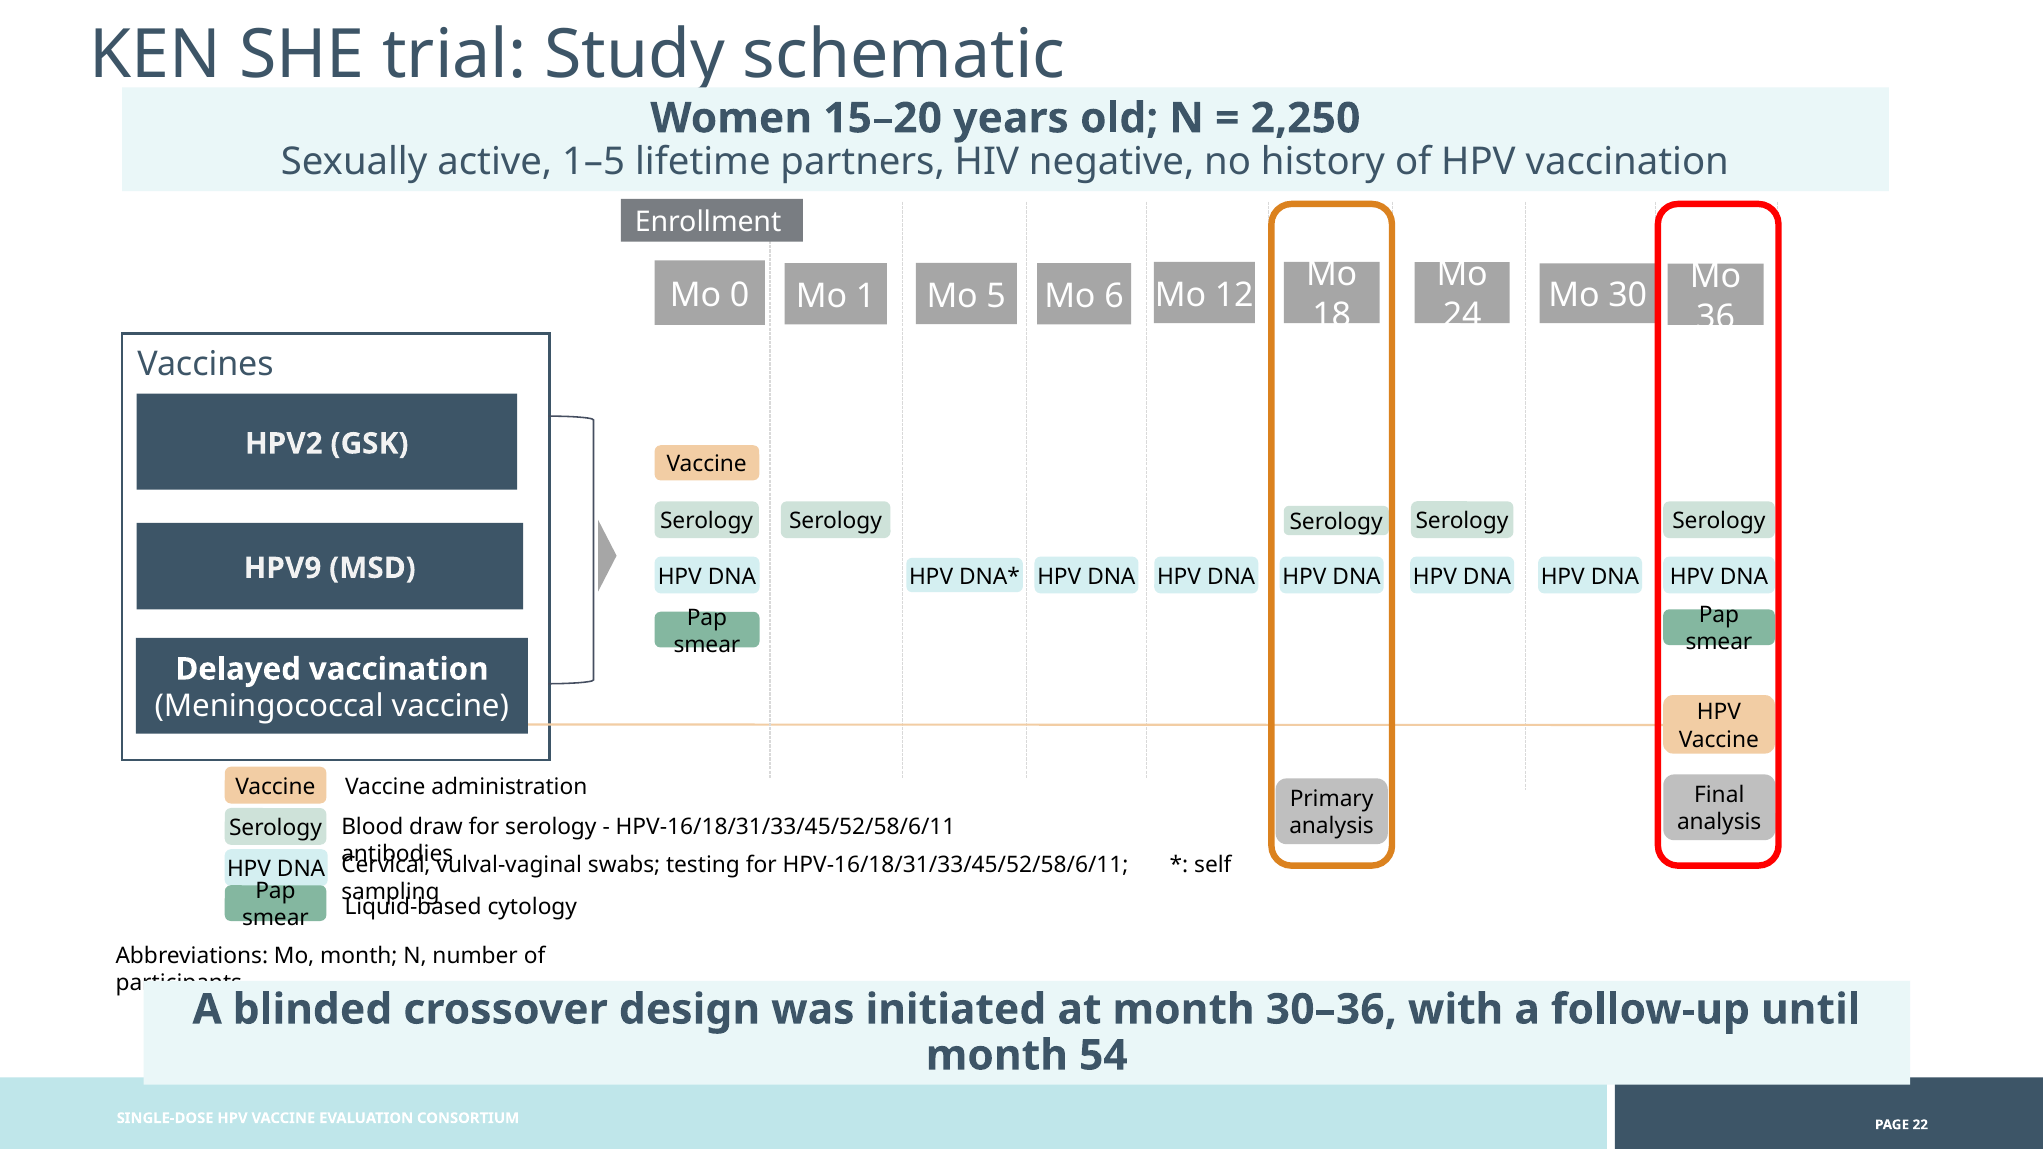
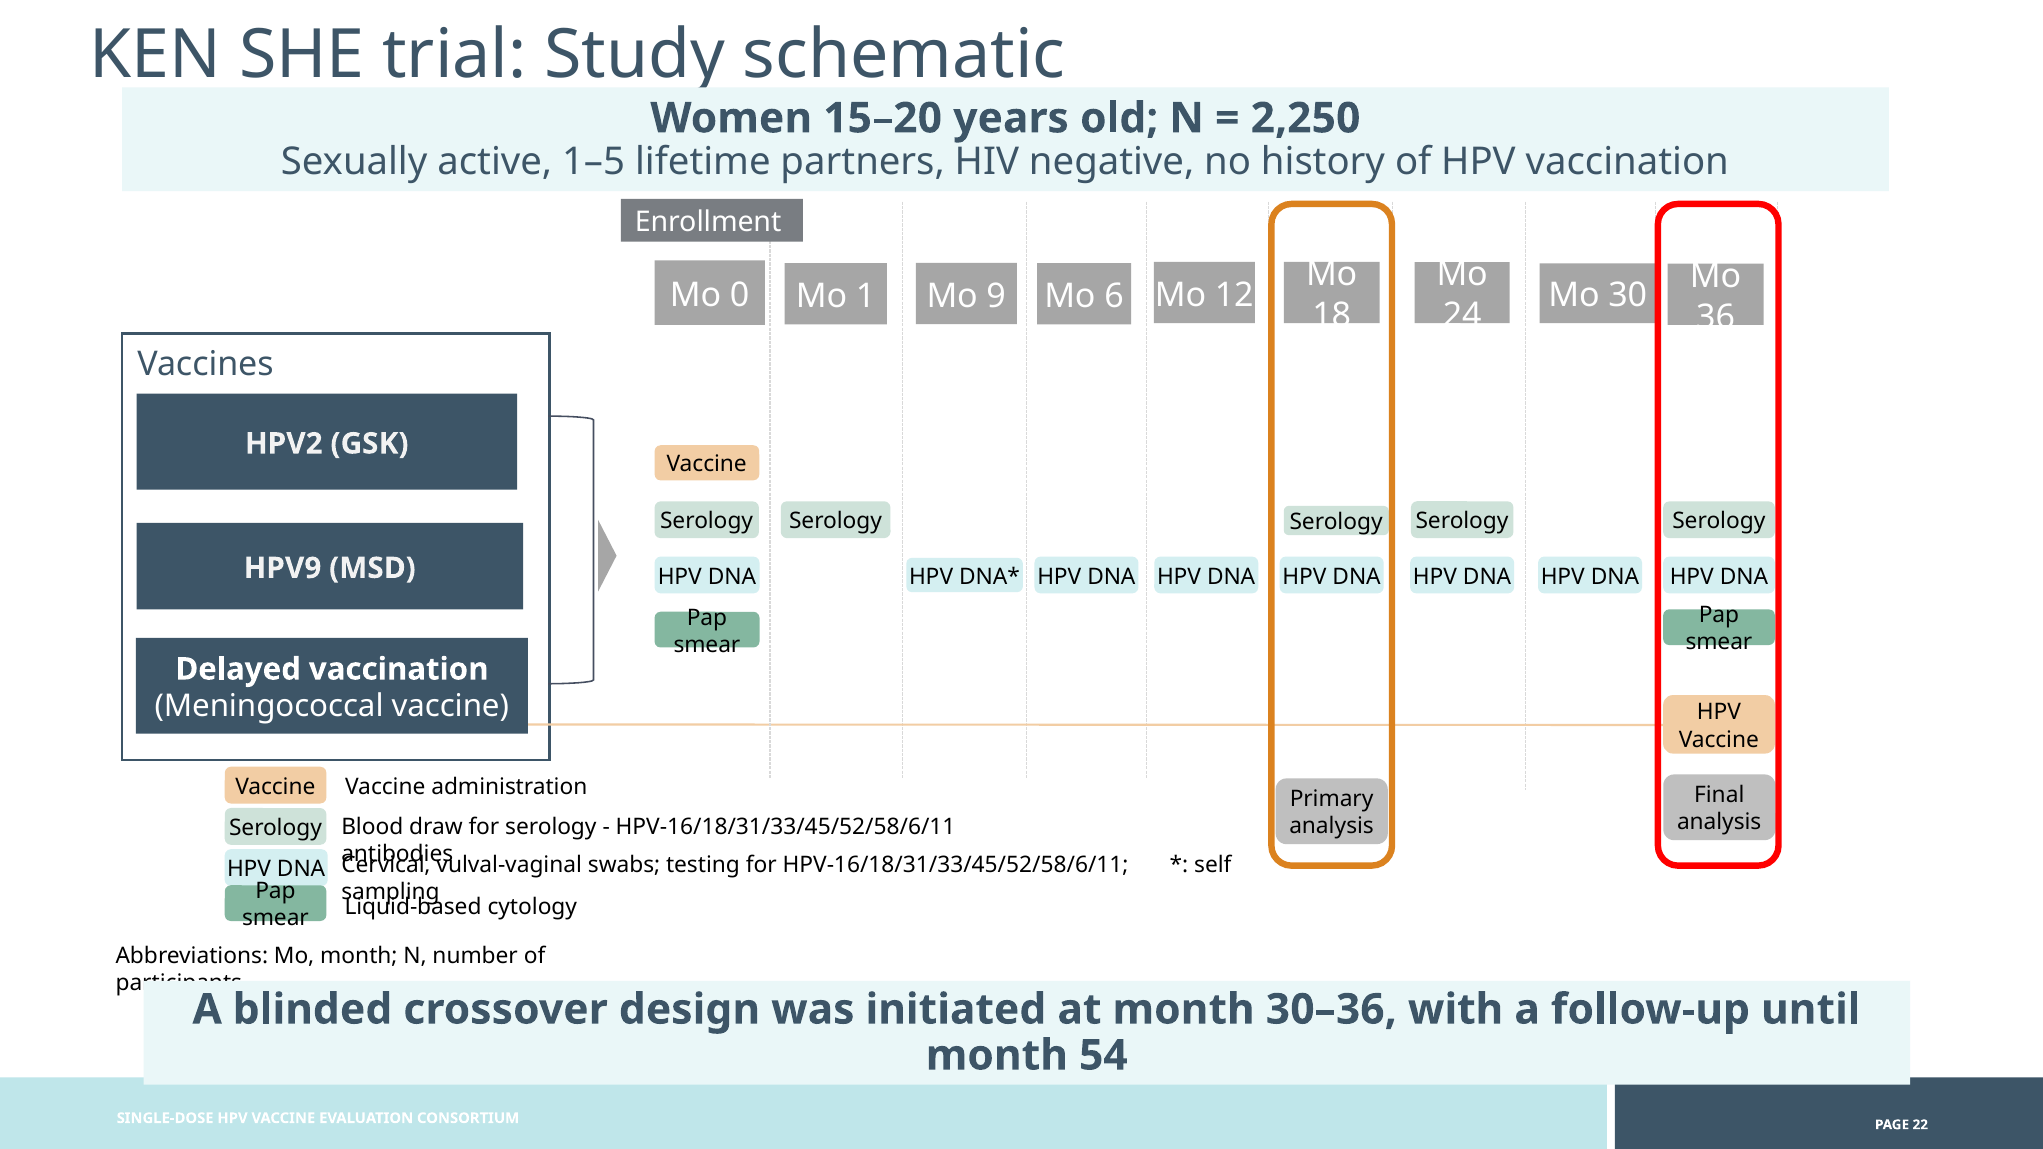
5: 5 -> 9 (996, 296)
